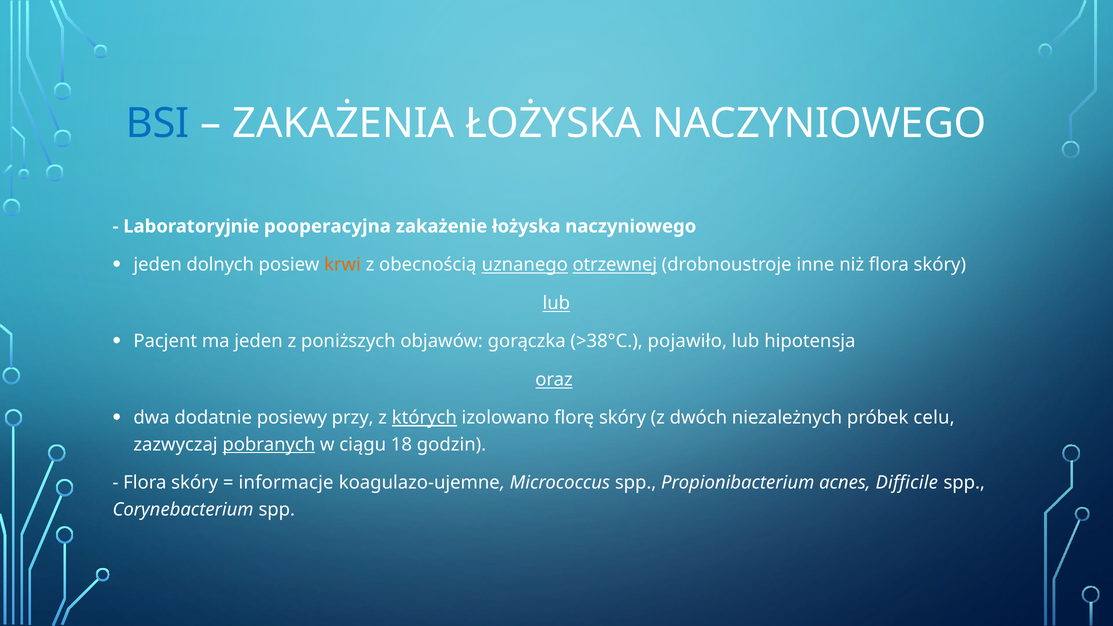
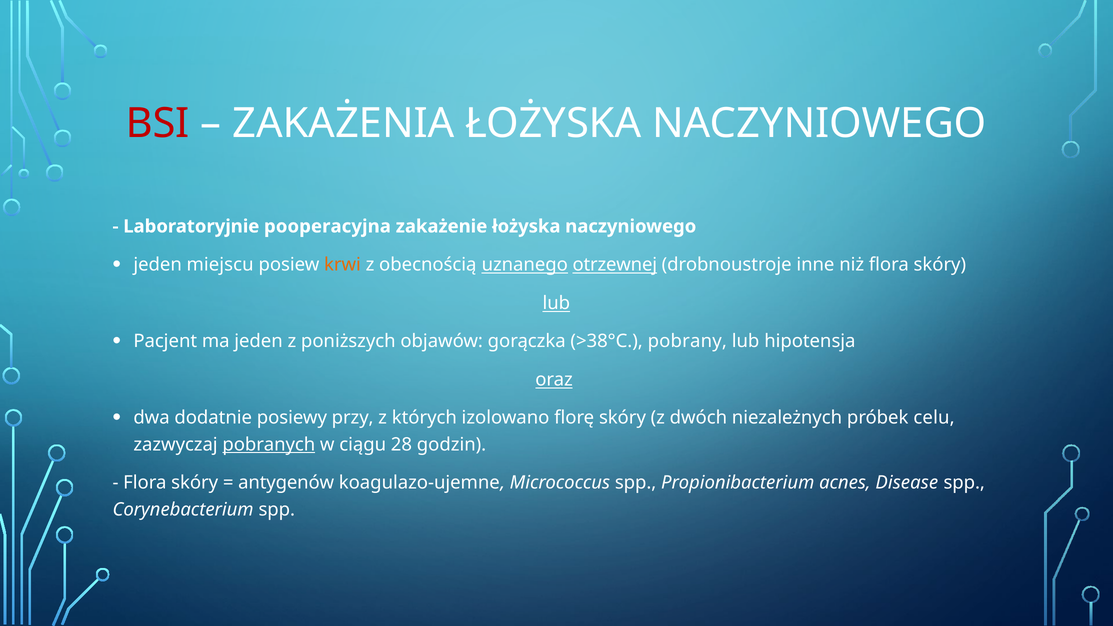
BSI colour: blue -> red (158, 124)
dolnych: dolnych -> miejscu (220, 265)
pojawiło: pojawiło -> pobrany (687, 341)
których underline: present -> none (424, 418)
18: 18 -> 28 (401, 445)
informacje: informacje -> antygenów (286, 483)
Difficile: Difficile -> Disease (907, 483)
